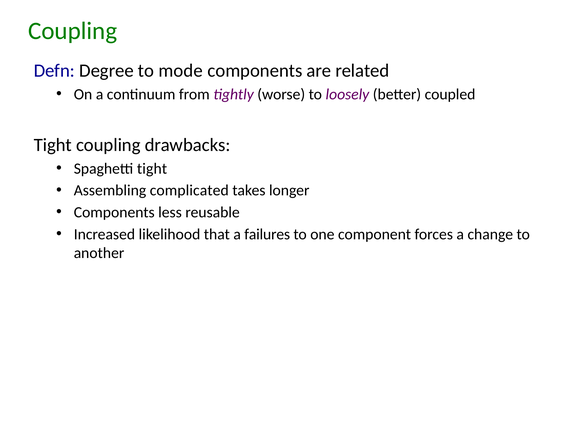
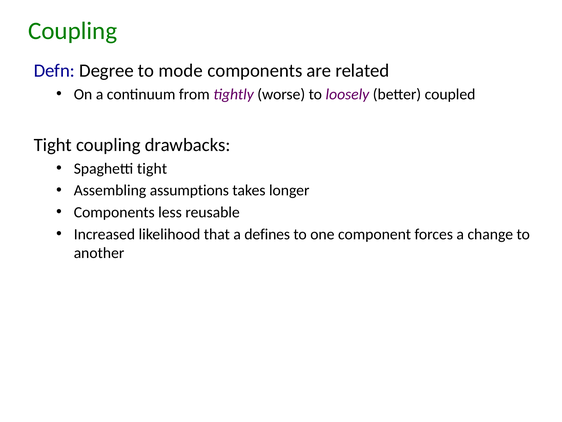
complicated: complicated -> assumptions (189, 190)
failures: failures -> defines (267, 234)
